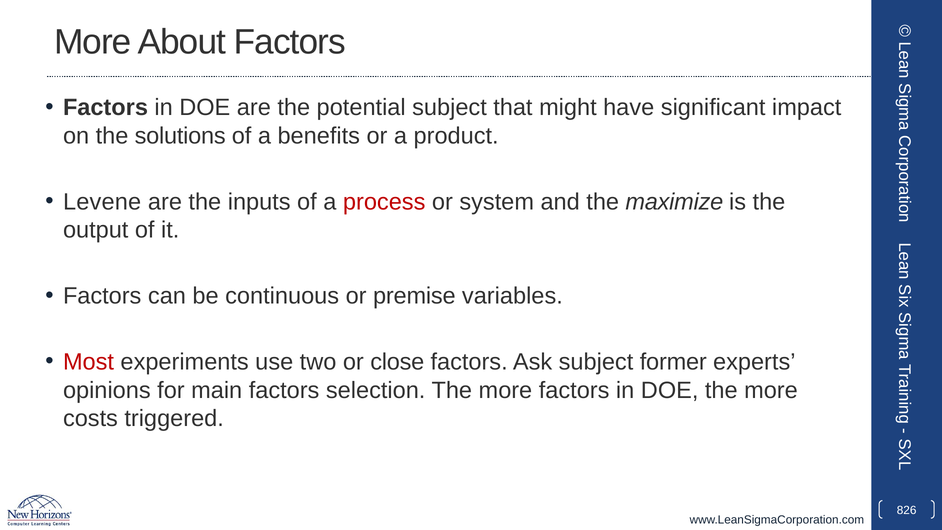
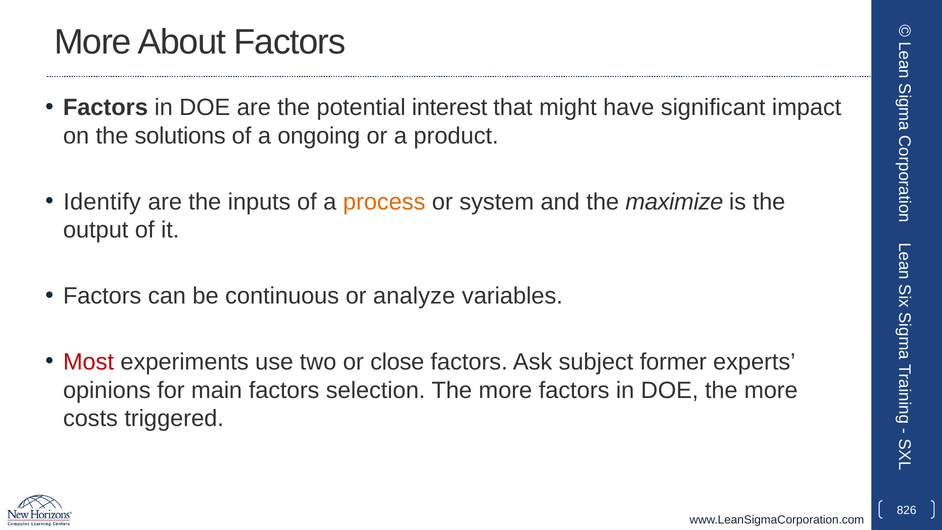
potential subject: subject -> interest (450, 108)
benefits: benefits -> ongoing (319, 136)
Levene: Levene -> Identify (102, 202)
process colour: red -> orange (384, 202)
premise: premise -> analyze (414, 296)
